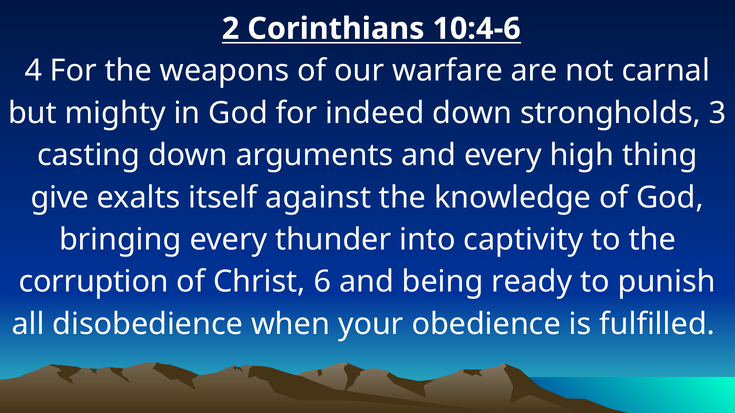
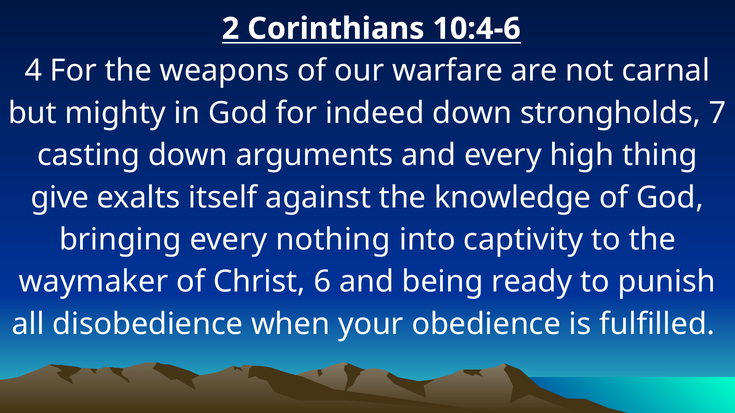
3: 3 -> 7 (718, 113)
thunder: thunder -> nothing (333, 240)
corruption: corruption -> waymaker (94, 282)
